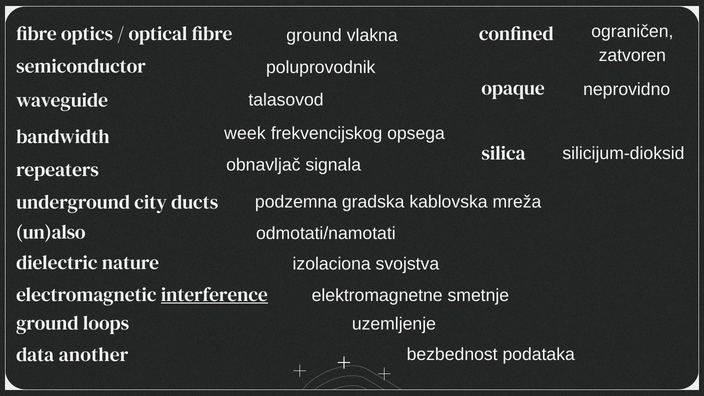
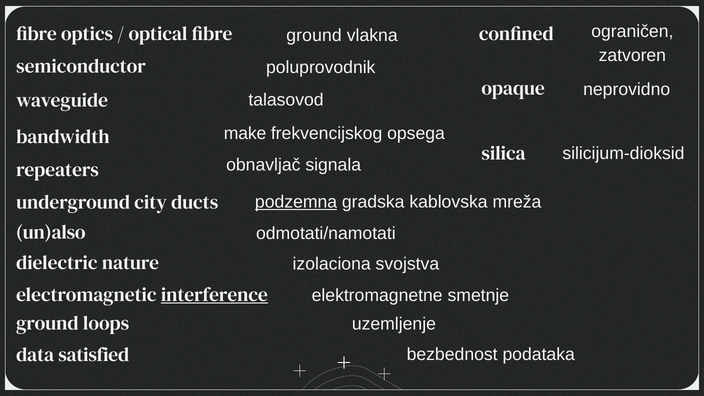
week: week -> make (245, 133)
podzemna underline: none -> present (296, 202)
another: another -> satisfied (94, 355)
